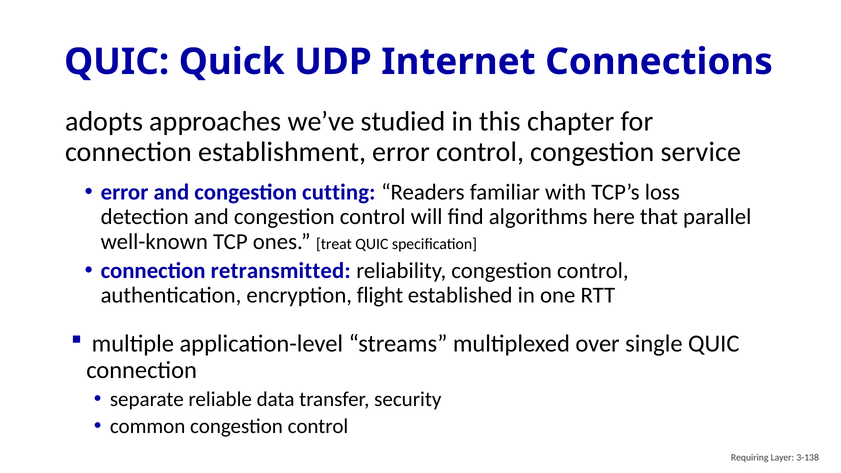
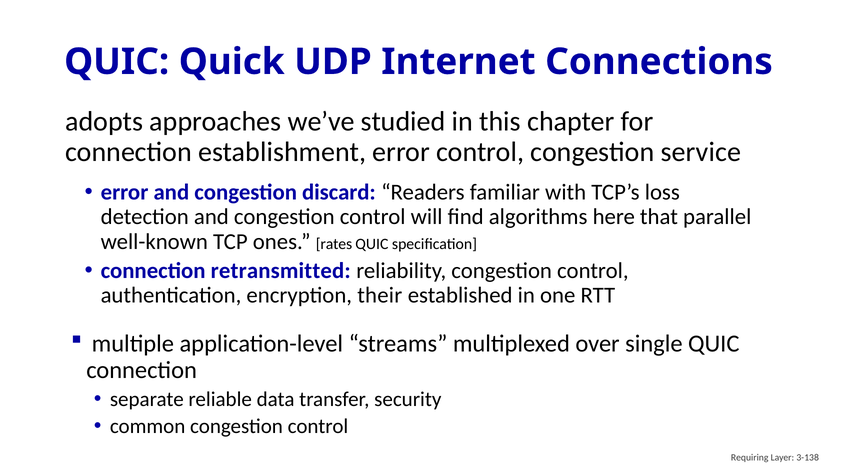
cutting: cutting -> discard (339, 192)
treat: treat -> rates (334, 244)
flight: flight -> their (380, 295)
